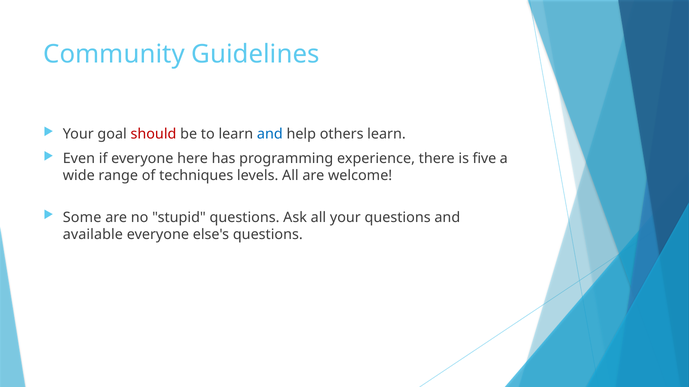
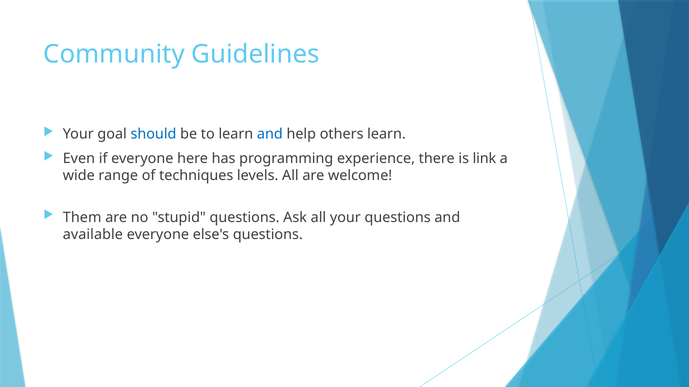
should colour: red -> blue (153, 134)
five: five -> link (484, 159)
Some: Some -> Them (82, 218)
